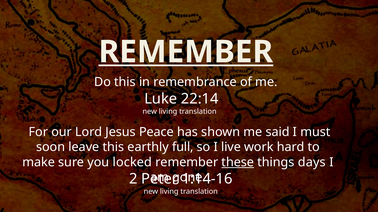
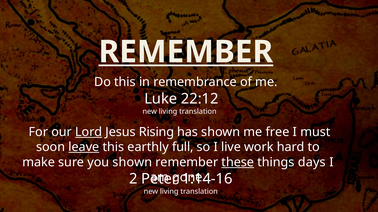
22:14: 22:14 -> 22:12 (200, 99)
Lord underline: none -> present (89, 132)
Peace: Peace -> Rising (156, 132)
said: said -> free (277, 132)
leave underline: none -> present (84, 147)
you locked: locked -> shown (132, 163)
